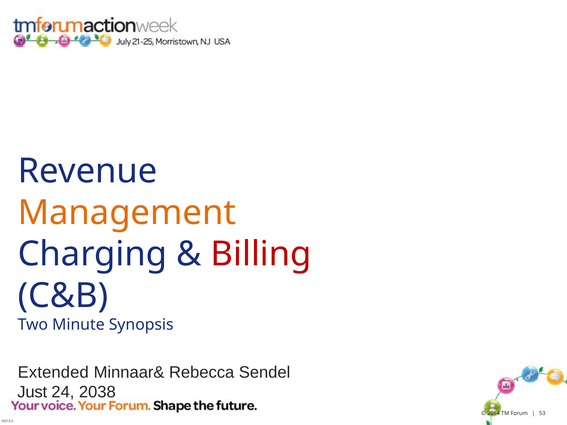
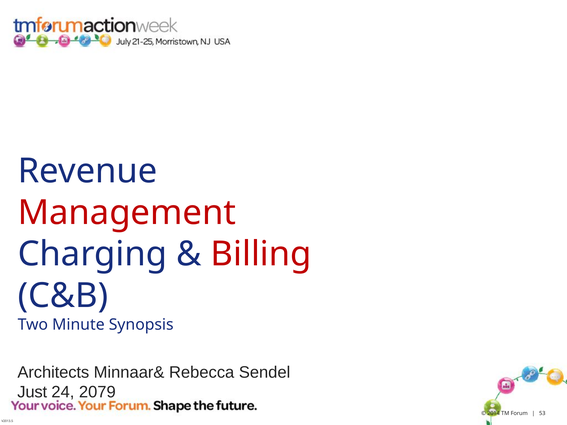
Management colour: orange -> red (127, 213)
Extended: Extended -> Architects (53, 373)
2038: 2038 -> 2079 (97, 392)
